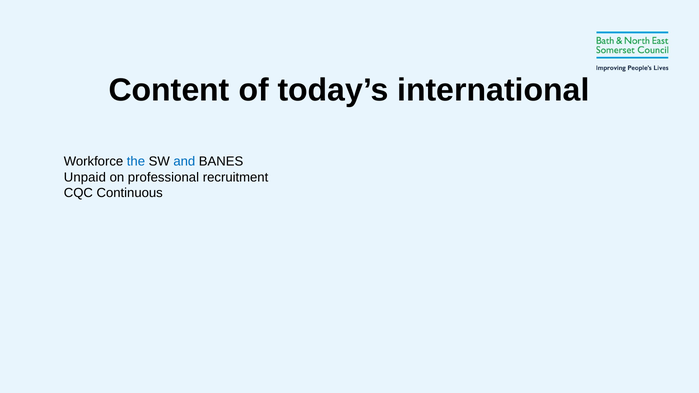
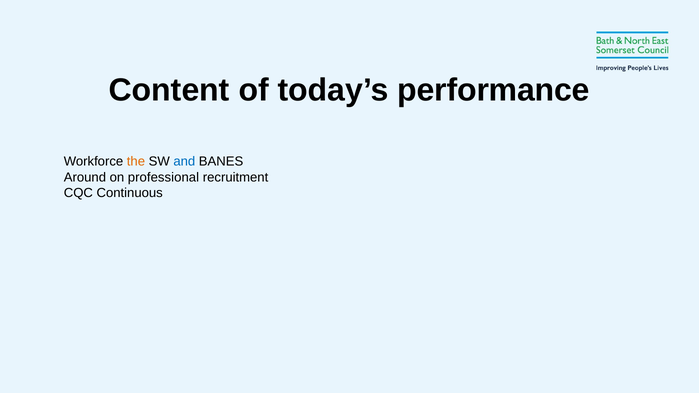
international: international -> performance (494, 90)
the colour: blue -> orange (136, 162)
Unpaid: Unpaid -> Around (85, 177)
